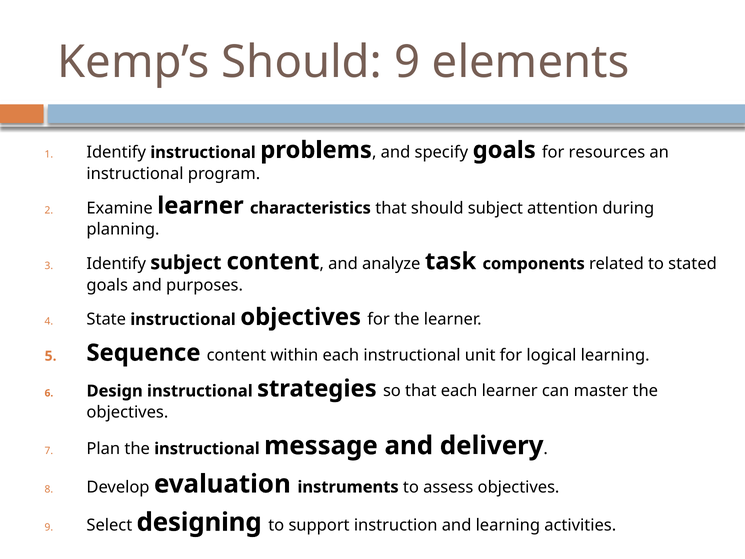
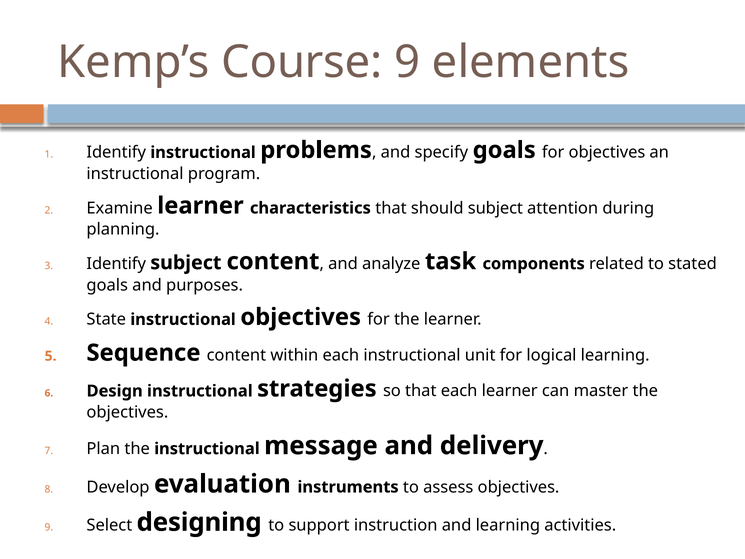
Kemp’s Should: Should -> Course (302, 62)
for resources: resources -> objectives (607, 152)
